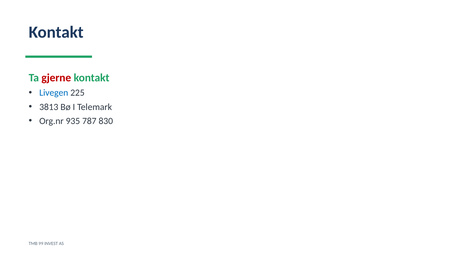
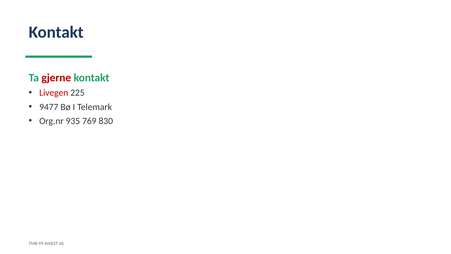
Livegen colour: blue -> red (54, 93)
3813: 3813 -> 9477 (49, 107)
787: 787 -> 769 (89, 121)
